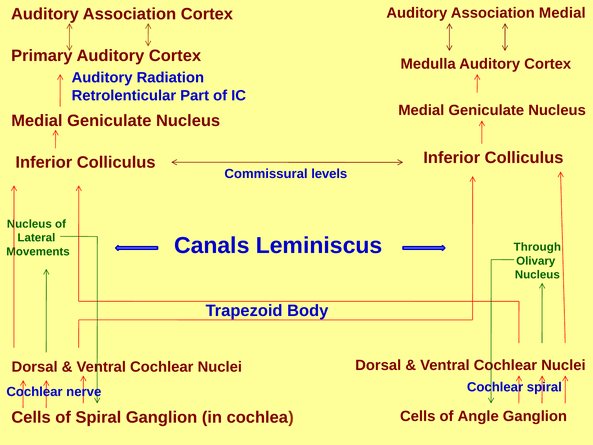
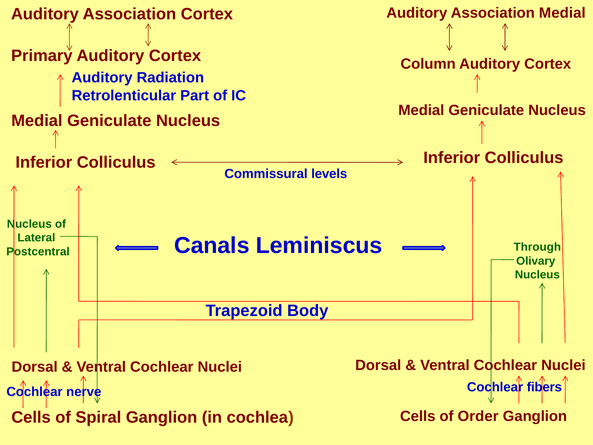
Medulla: Medulla -> Column (428, 64)
Movements: Movements -> Postcentral (38, 251)
Cochlear spiral: spiral -> fibers (544, 387)
Angle: Angle -> Order (478, 416)
